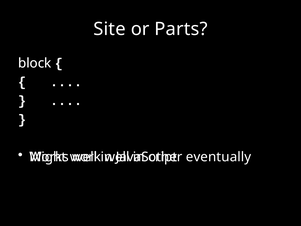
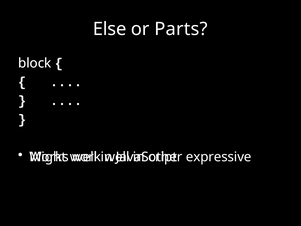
Site: Site -> Else (110, 29)
eventually: eventually -> expressive (219, 157)
